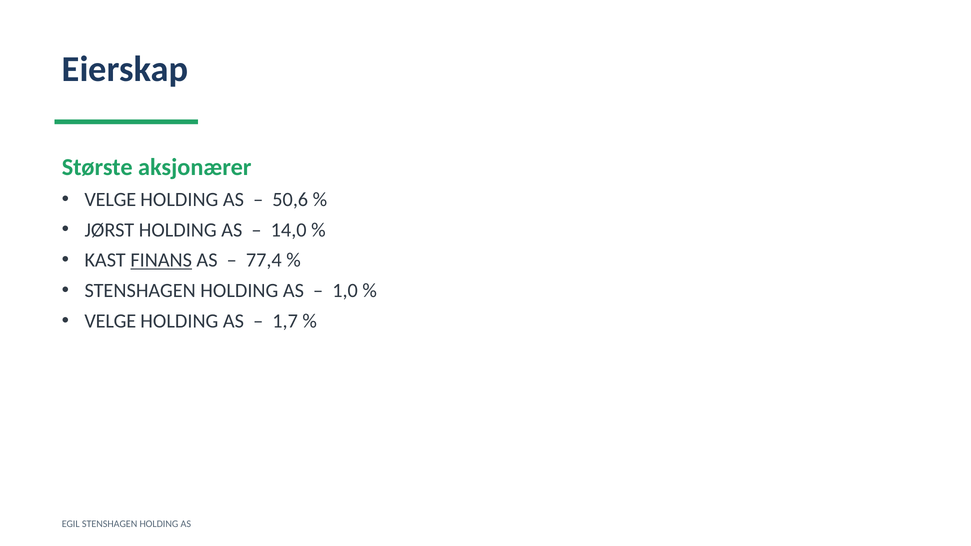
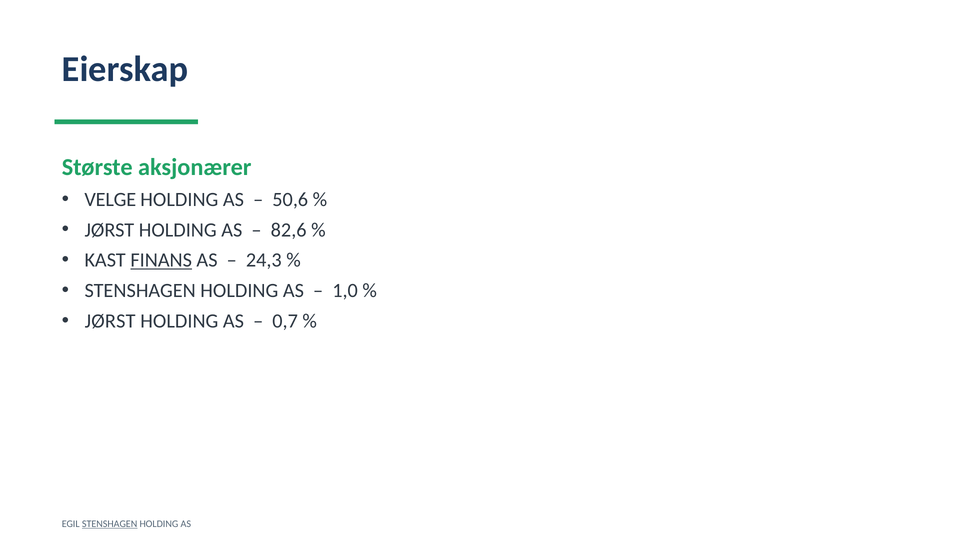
14,0: 14,0 -> 82,6 (289, 230)
77,4: 77,4 -> 24,3 (264, 260)
VELGE: VELGE -> JØRST (110, 321)
1,7: 1,7 -> 0,7 (285, 321)
STENSHAGEN underline: none -> present (110, 524)
